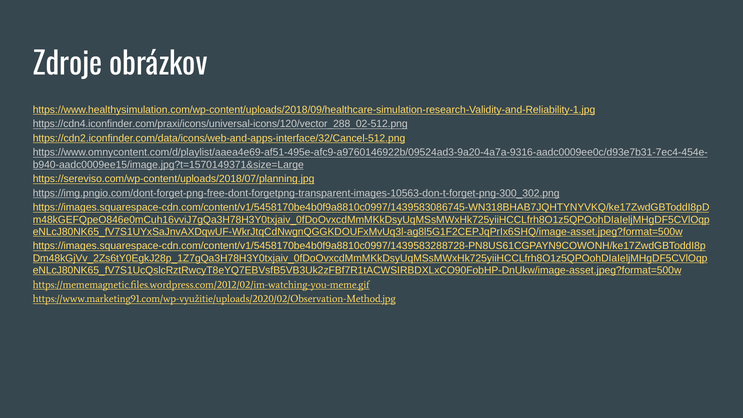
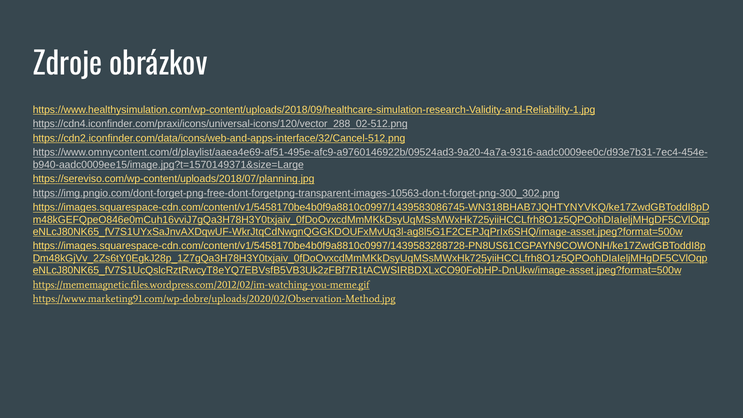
https://www.marketing91.com/wp-využitie/uploads/2020/02/Observation-Method.jpg: https://www.marketing91.com/wp-využitie/uploads/2020/02/Observation-Method.jpg -> https://www.marketing91.com/wp-dobre/uploads/2020/02/Observation-Method.jpg (214, 299)
